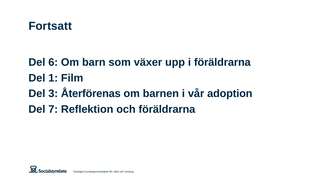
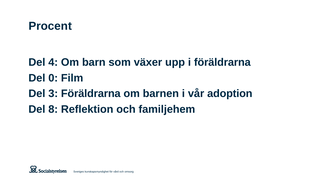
Fortsatt: Fortsatt -> Procent (50, 26)
6: 6 -> 4 (53, 62)
1: 1 -> 0 (53, 78)
3 Återförenas: Återförenas -> Föräldrarna (91, 94)
7: 7 -> 8 (53, 109)
och föräldrarna: föräldrarna -> familjehem (167, 109)
